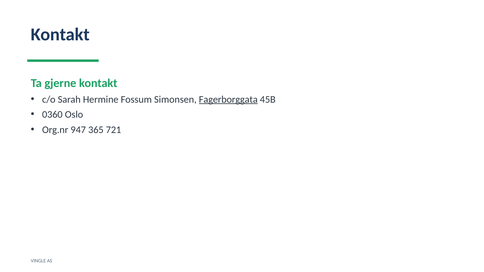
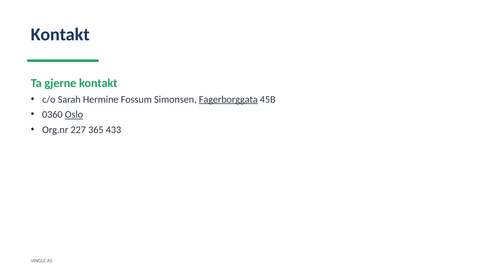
Oslo underline: none -> present (74, 115)
947: 947 -> 227 (78, 130)
721: 721 -> 433 (114, 130)
